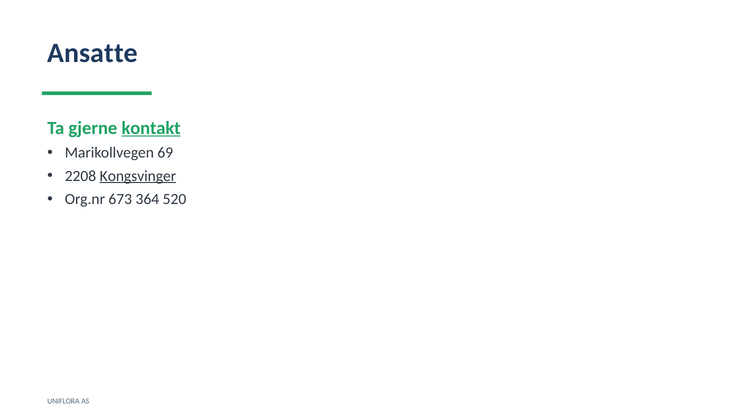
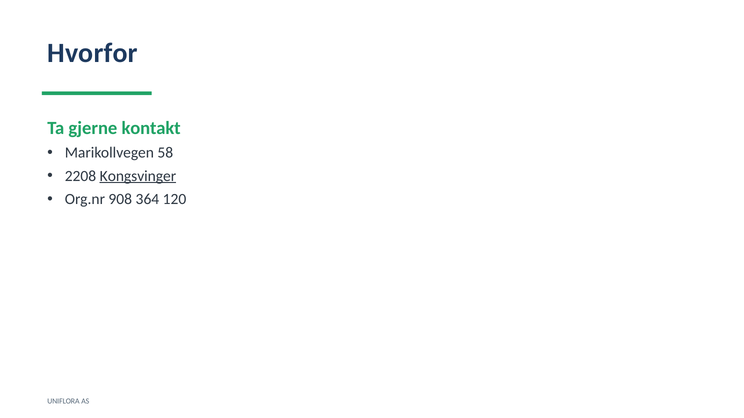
Ansatte: Ansatte -> Hvorfor (93, 53)
kontakt underline: present -> none (151, 128)
69: 69 -> 58 (165, 153)
673: 673 -> 908 (120, 200)
520: 520 -> 120 (175, 200)
